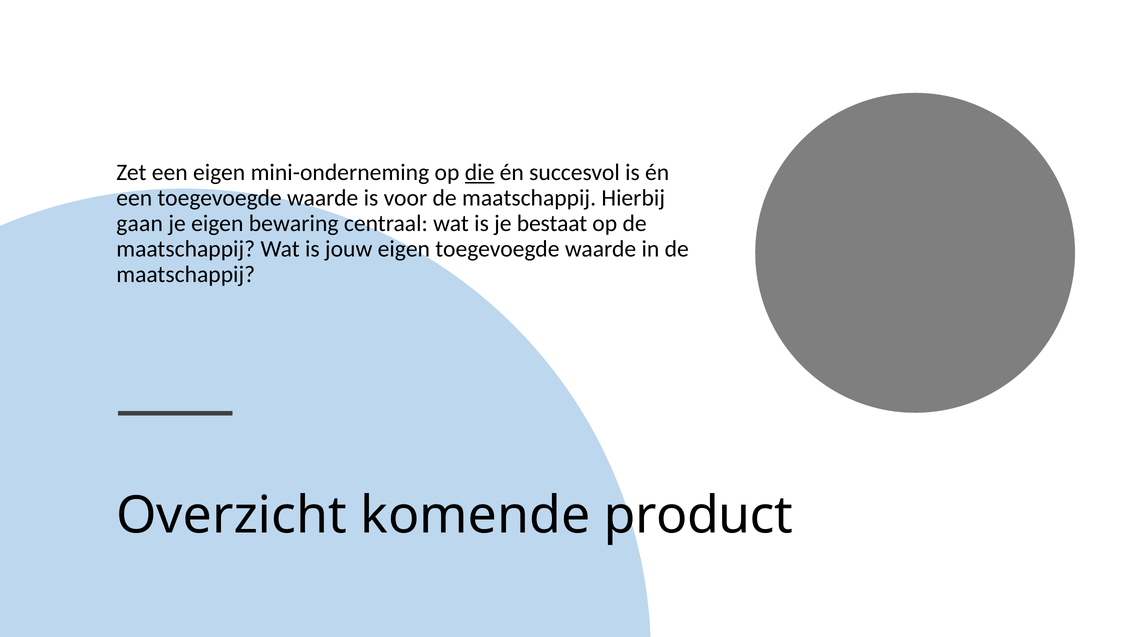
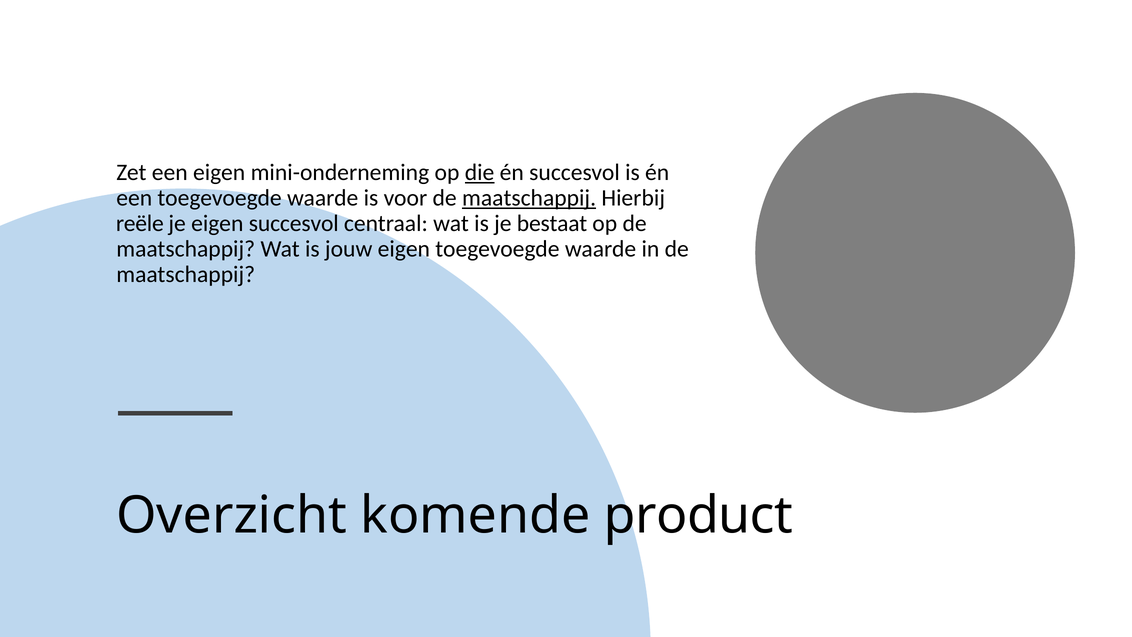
maatschappij underline: none -> present (529, 198)
gaan: gaan -> reële (140, 223)
eigen bewaring: bewaring -> succesvol (294, 223)
